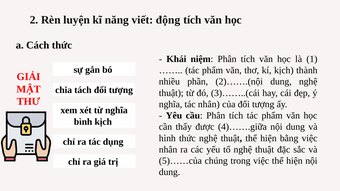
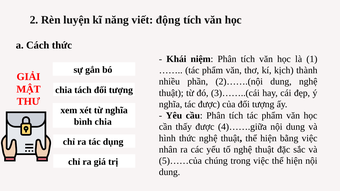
tác nhân: nhân -> được (209, 104)
bình kịch: kịch -> chia (103, 122)
